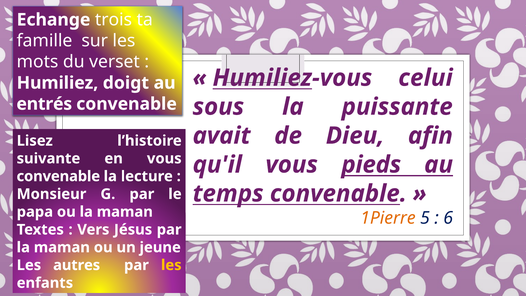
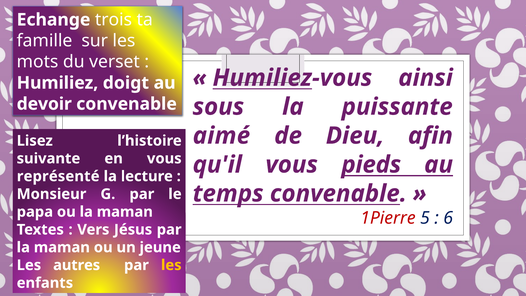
celui: celui -> ainsi (426, 78)
entrés: entrés -> devoir (44, 104)
avait: avait -> aimé (221, 136)
convenable: convenable -> représenté (58, 176)
1Pierre colour: orange -> red (388, 218)
